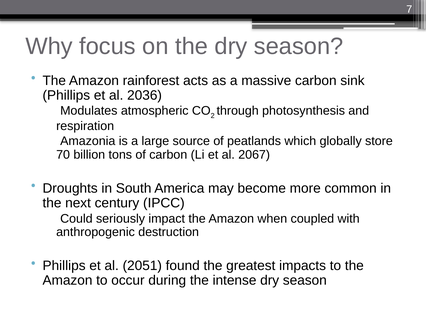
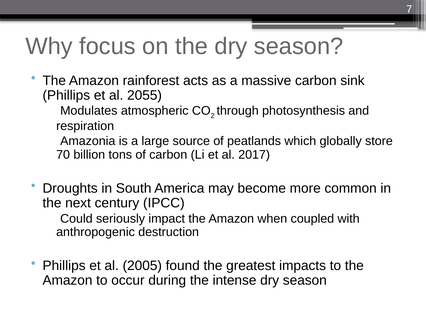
2036: 2036 -> 2055 (145, 95)
2067: 2067 -> 2017 (254, 154)
2051: 2051 -> 2005 (142, 265)
